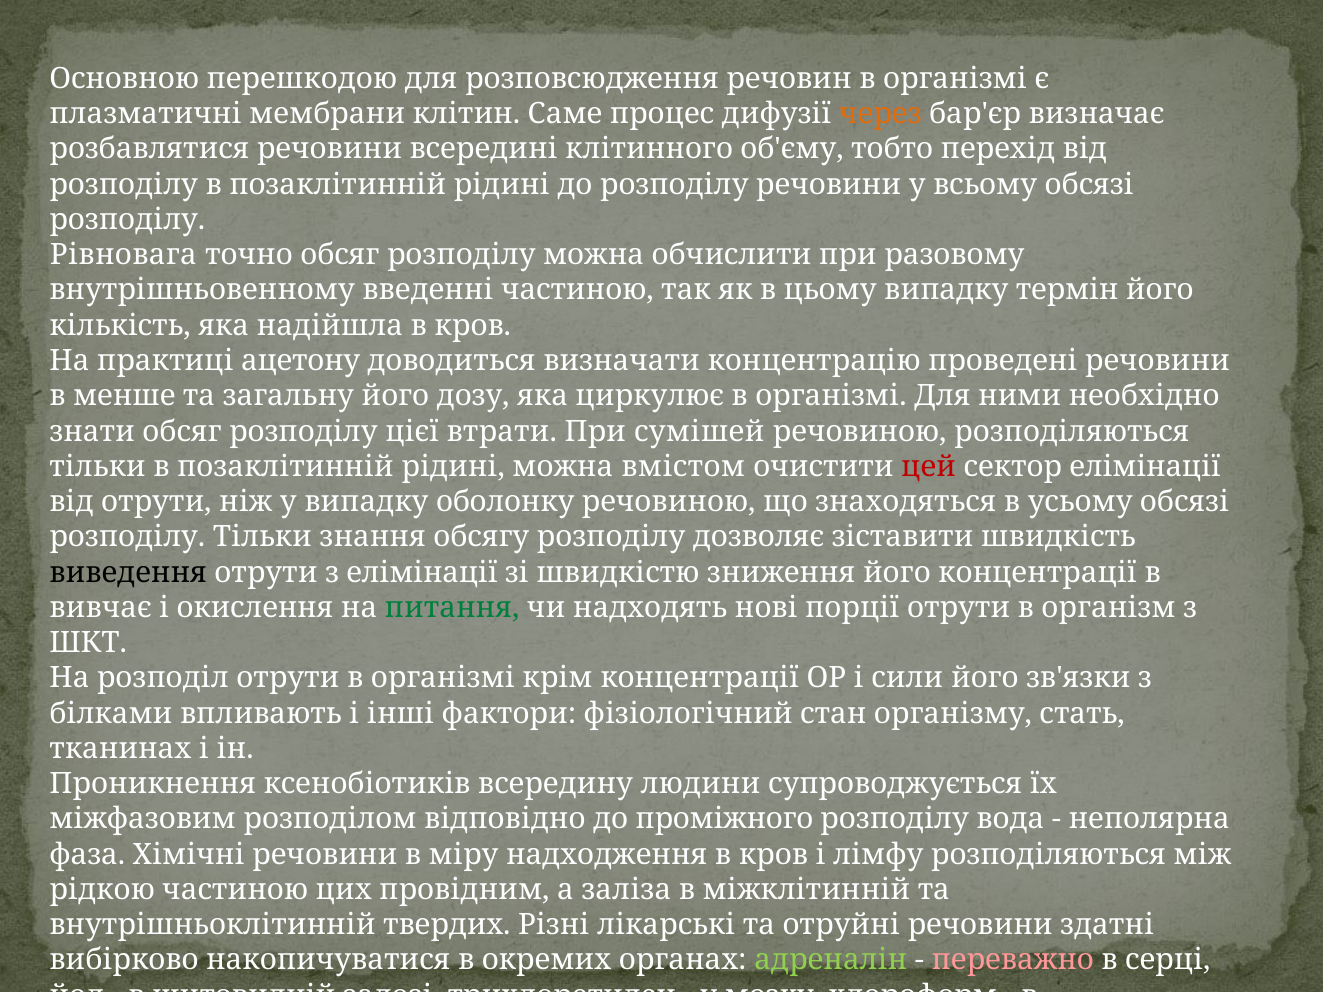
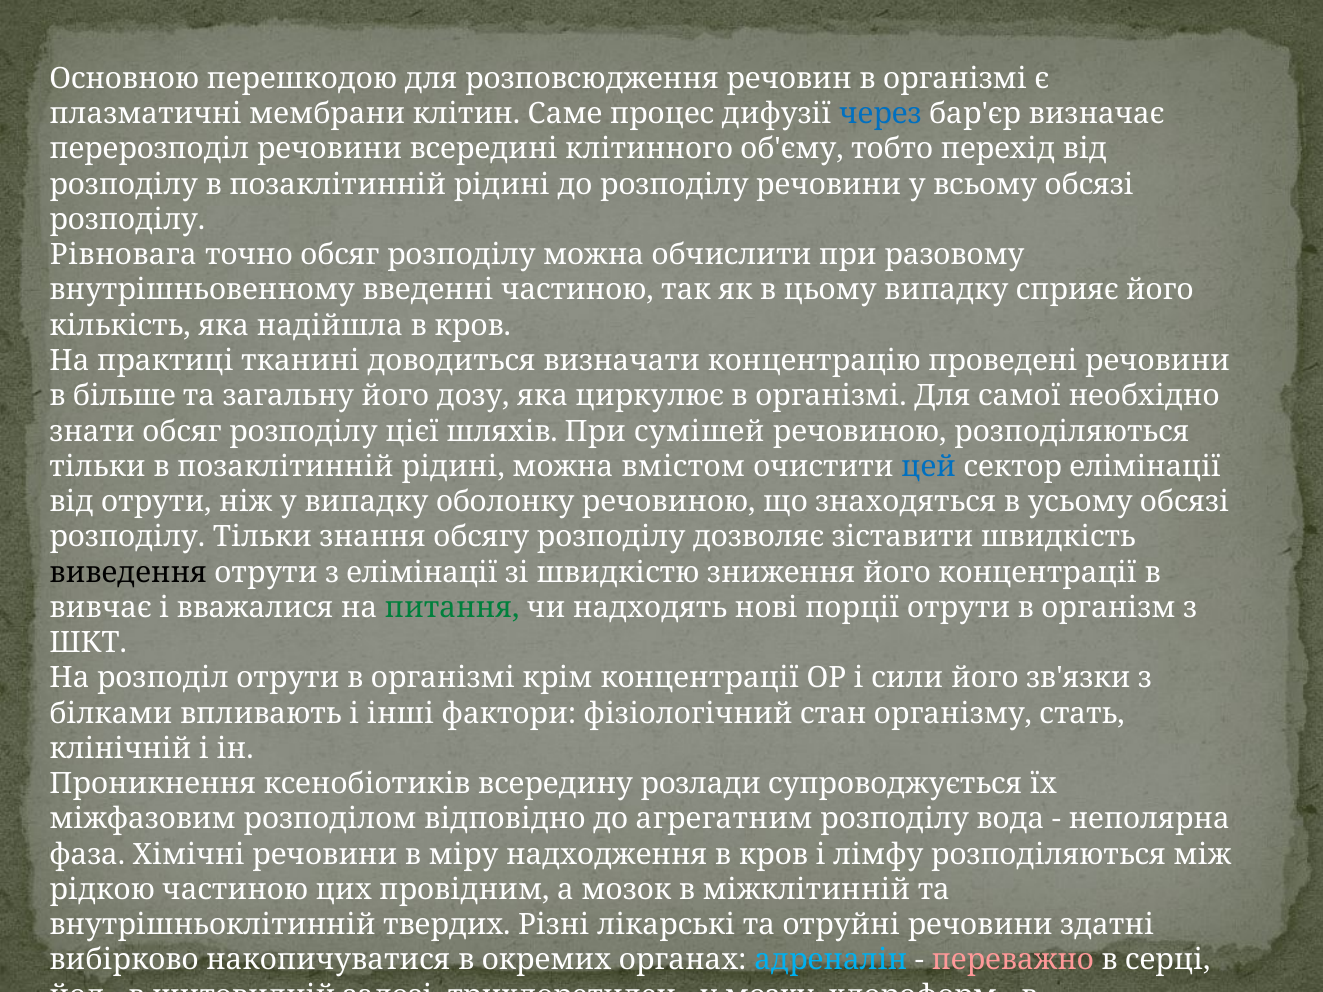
через colour: orange -> blue (880, 114)
розбавлятися: розбавлятися -> перерозподіл (149, 149)
термін: термін -> сприяє (1067, 290)
практиці ацетону: ацетону -> тканині (301, 361)
менше: менше -> більше (124, 396)
ними: ними -> самої (1019, 396)
втрати: втрати -> шляхів (502, 431)
цей colour: red -> blue (929, 467)
окислення: окислення -> вважалися (255, 608)
тканинах: тканинах -> клінічній (120, 749)
людини: людини -> розлади (701, 784)
проміжного: проміжного -> агрегатним (724, 819)
заліза: заліза -> мозок (626, 890)
адреналін colour: light green -> light blue (831, 960)
